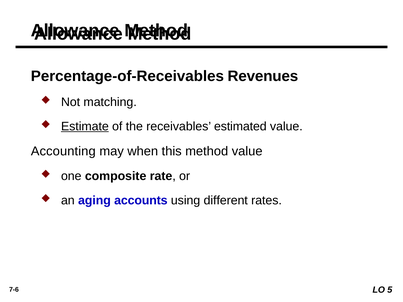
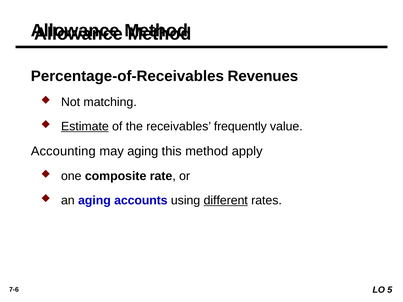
estimated: estimated -> frequently (240, 127)
may when: when -> aging (143, 151)
method value: value -> apply (247, 151)
different underline: none -> present (226, 201)
